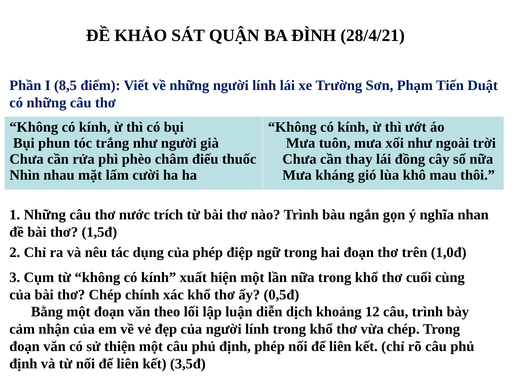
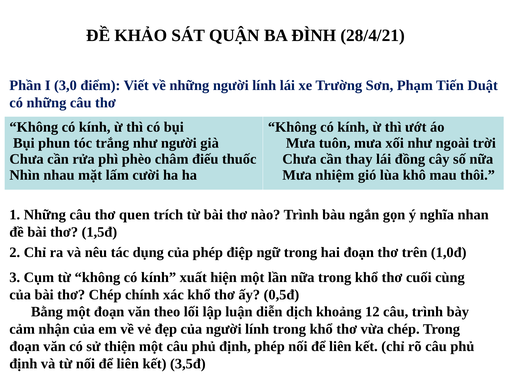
8,5: 8,5 -> 3,0 (65, 85)
kháng: kháng -> nhiệm (335, 175)
nước: nước -> quen (134, 215)
